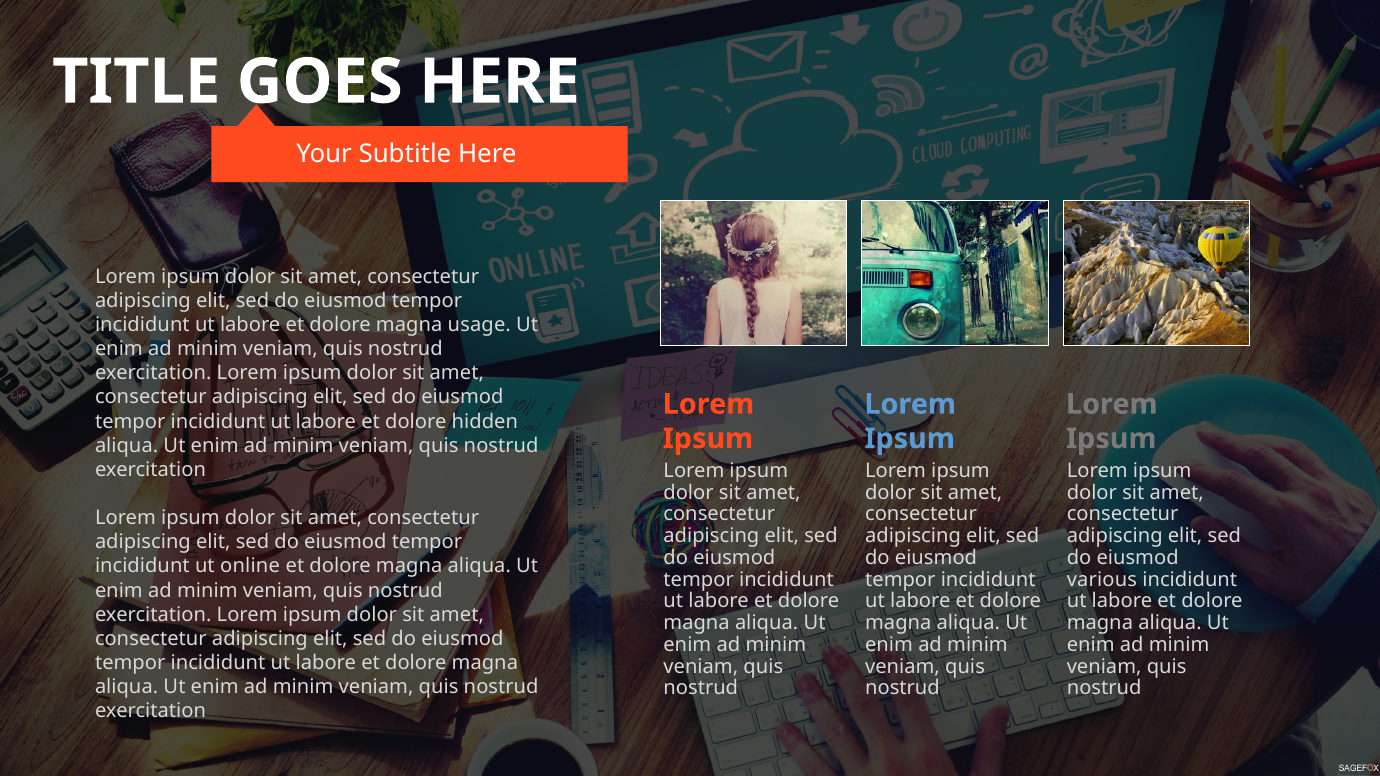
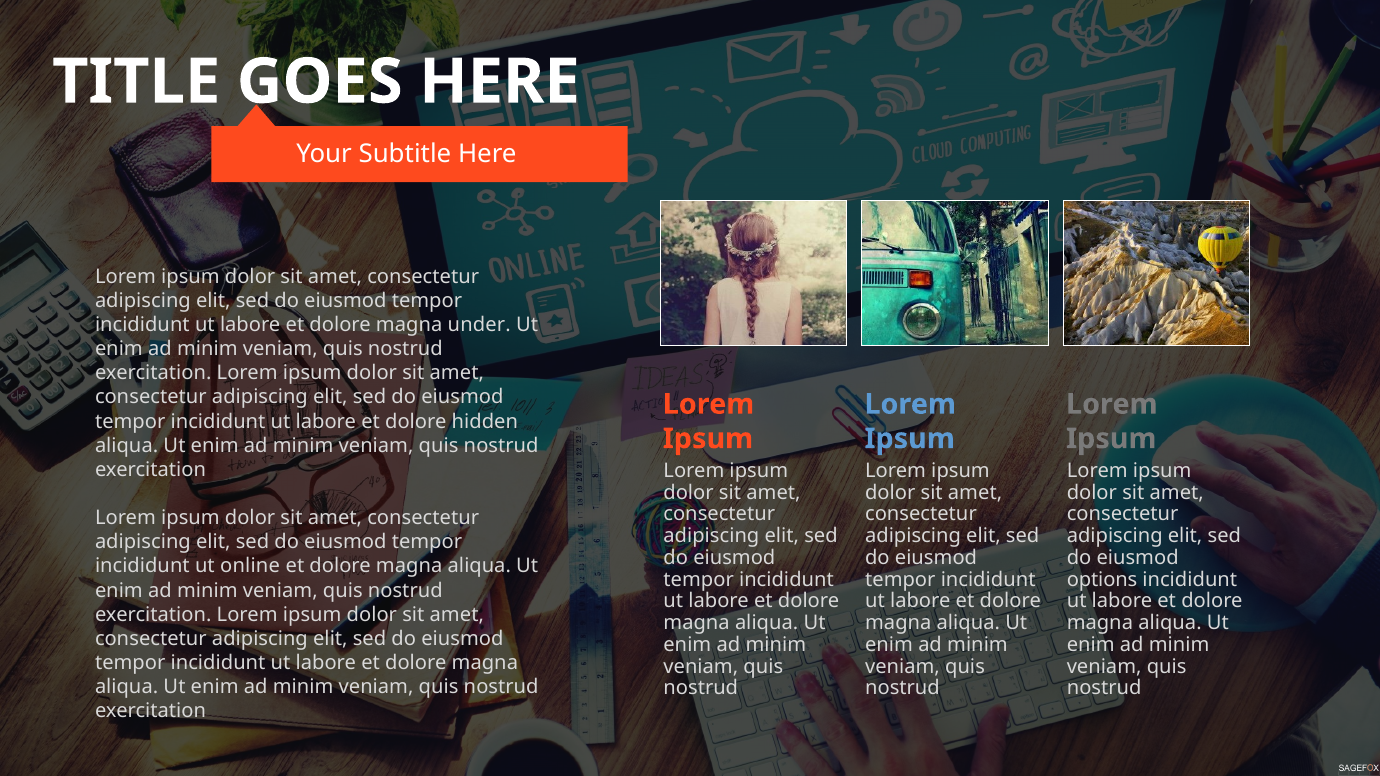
usage: usage -> under (479, 325)
various: various -> options (1102, 580)
